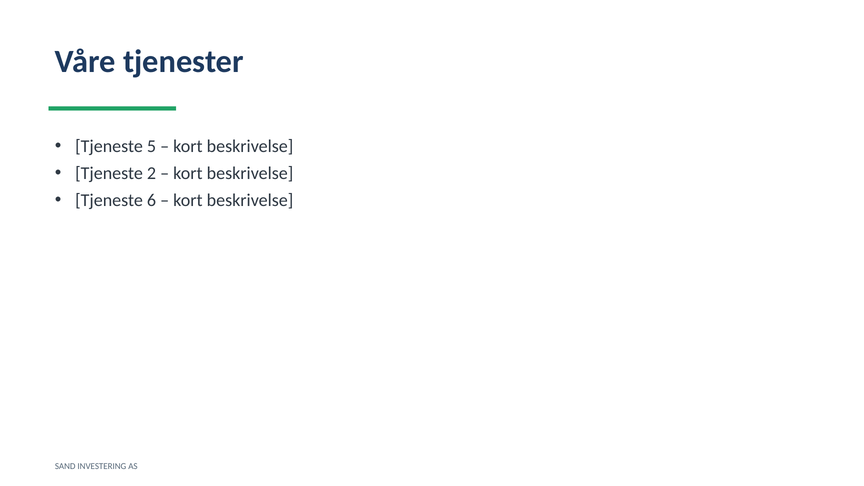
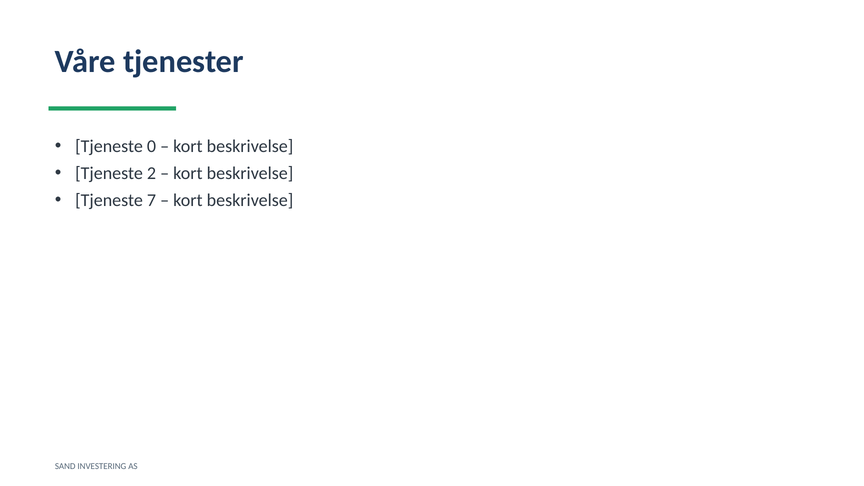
5: 5 -> 0 (151, 146)
6: 6 -> 7 (151, 200)
